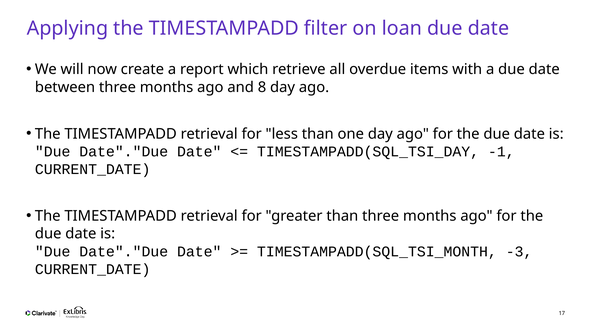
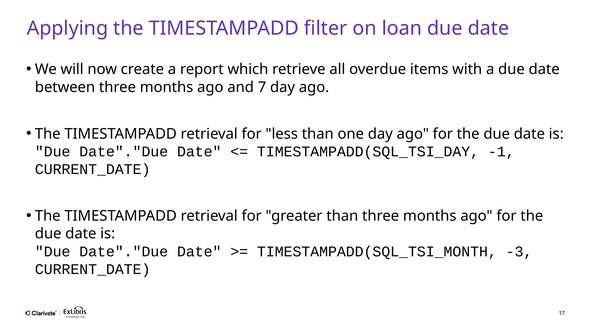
8: 8 -> 7 (262, 87)
